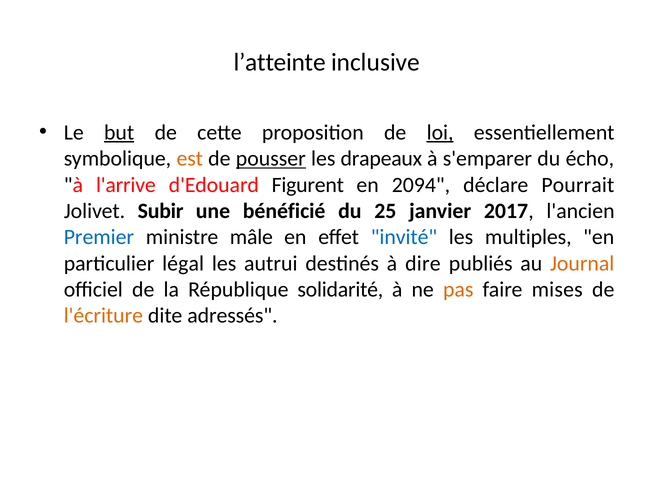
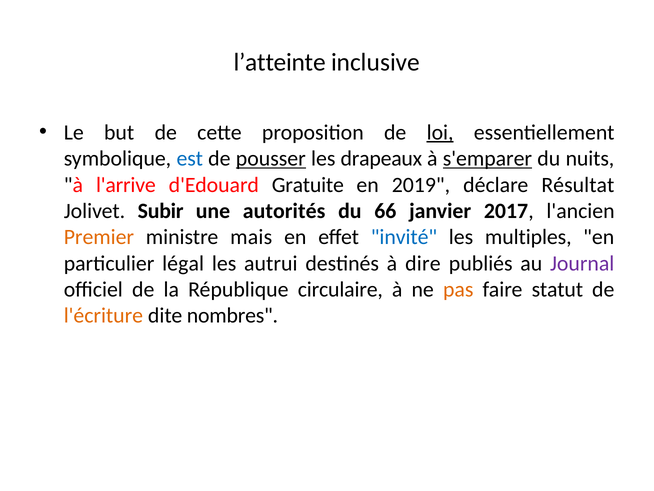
but underline: present -> none (119, 132)
est colour: orange -> blue (190, 158)
s'emparer underline: none -> present (487, 158)
écho: écho -> nuits (590, 158)
Figurent: Figurent -> Gratuite (308, 185)
2094: 2094 -> 2019 (421, 185)
Pourrait: Pourrait -> Résultat (578, 185)
bénéficié: bénéficié -> autorités (284, 211)
25: 25 -> 66 (385, 211)
Premier colour: blue -> orange (99, 237)
mâle: mâle -> mais (251, 237)
Journal colour: orange -> purple (582, 263)
solidarité: solidarité -> circulaire (340, 289)
mises: mises -> statut (557, 289)
adressés: adressés -> nombres (232, 315)
